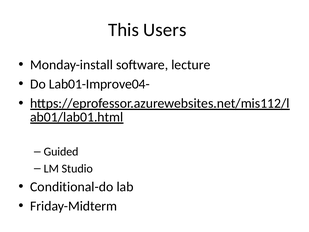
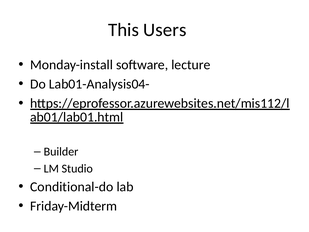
Lab01-Improve04-: Lab01-Improve04- -> Lab01-Analysis04- (99, 84)
Guided: Guided -> Builder (61, 152)
